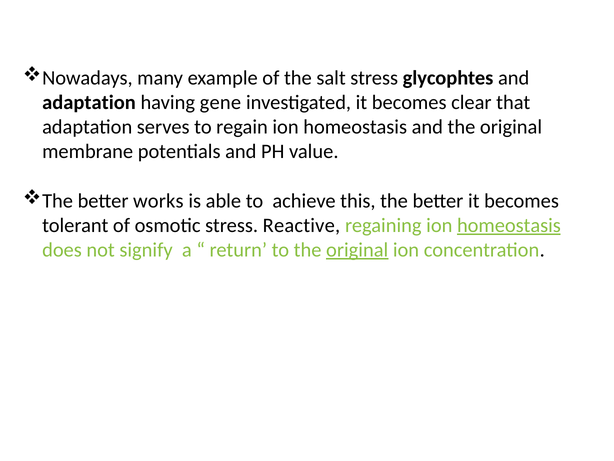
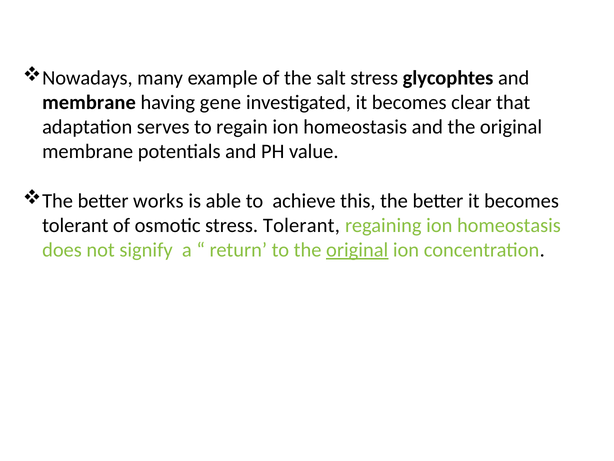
adaptation: adaptation -> membrane (89, 102)
stress Reactive: Reactive -> Tolerant (301, 225)
homeostasis underline: present -> none (509, 225)
